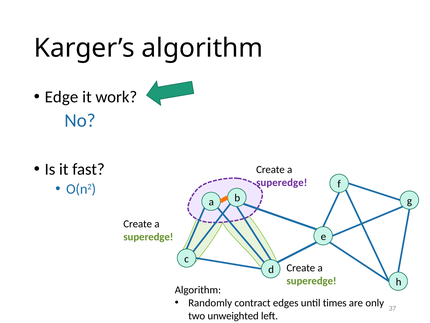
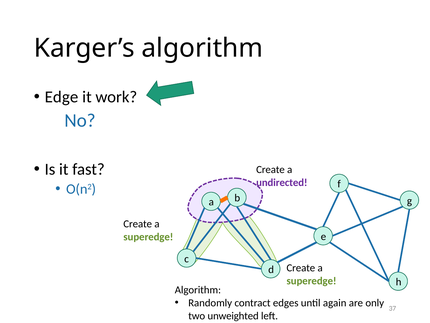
superedge: superedge -> undirected (282, 182)
times: times -> again (335, 302)
